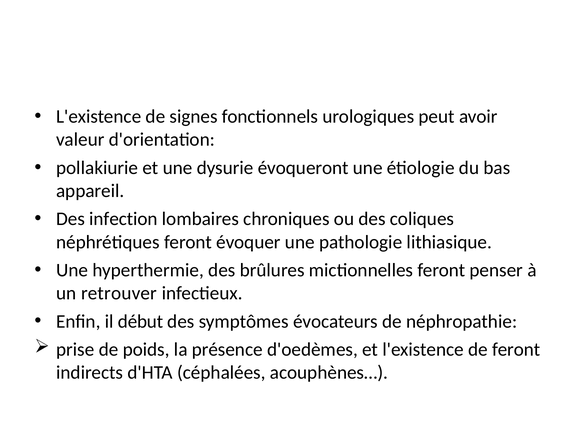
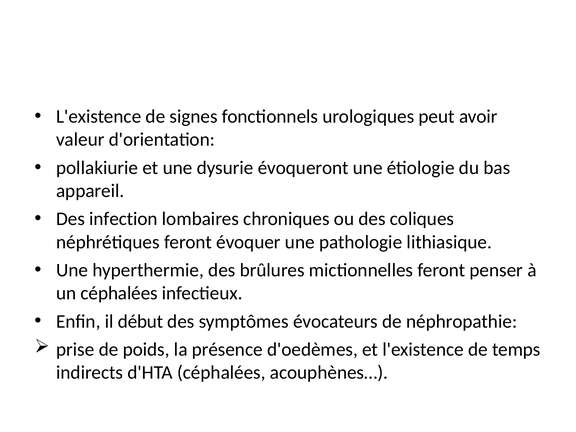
un retrouver: retrouver -> céphalées (119, 293)
de feront: feront -> temps (516, 350)
